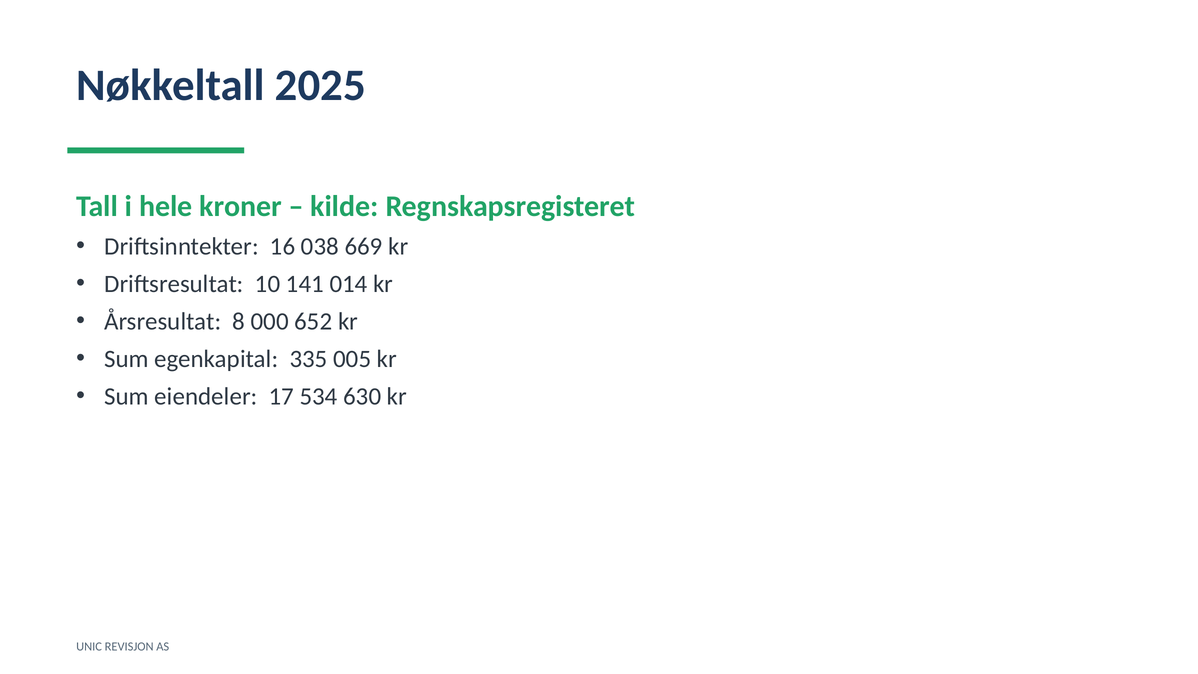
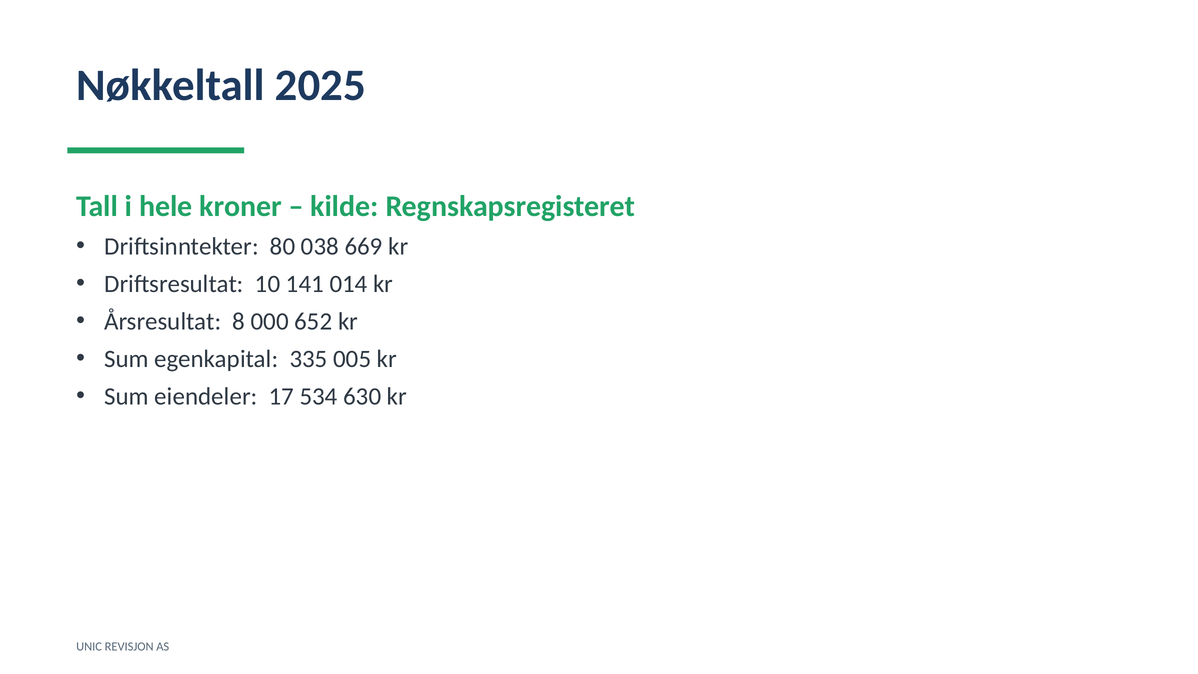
16: 16 -> 80 (283, 246)
